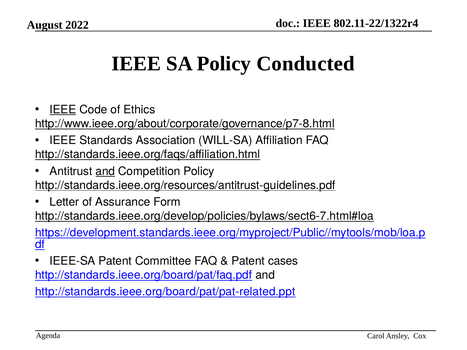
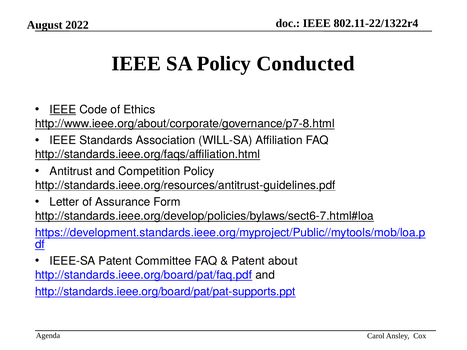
and underline: present -> none (105, 171)
cases: cases -> about (283, 261)
http://standards.ieee.org/board/pat/pat-related.ppt: http://standards.ieee.org/board/pat/pat-related.ppt -> http://standards.ieee.org/board/pat/pat-supports.ppt (165, 292)
